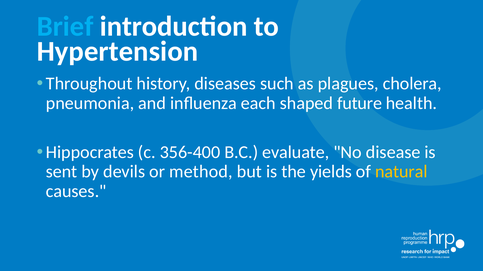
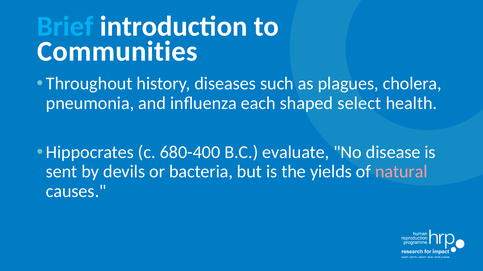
Hypertension: Hypertension -> Communities (117, 51)
future: future -> select (359, 103)
356-400: 356-400 -> 680-400 (190, 153)
method: method -> bacteria (201, 172)
natural colour: yellow -> pink (401, 172)
